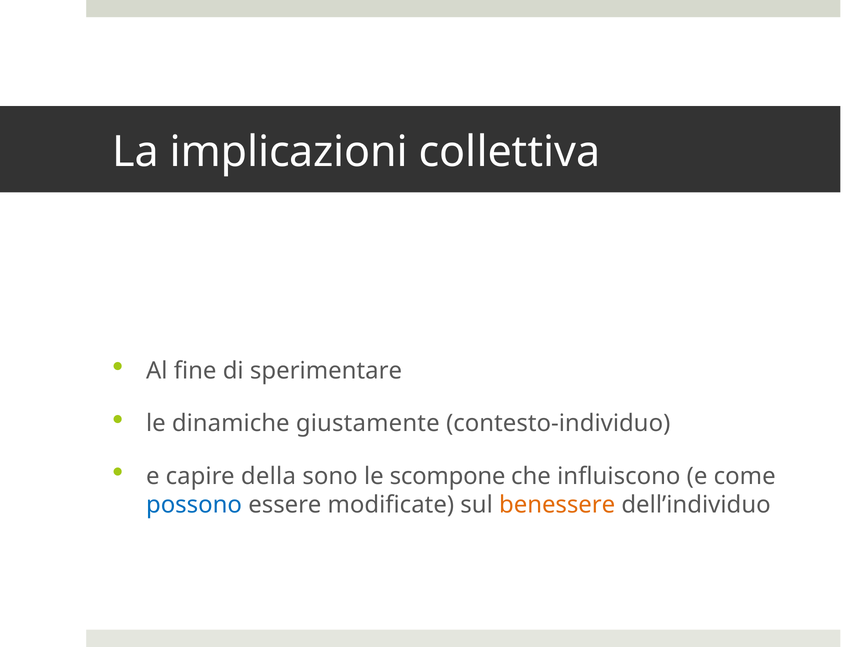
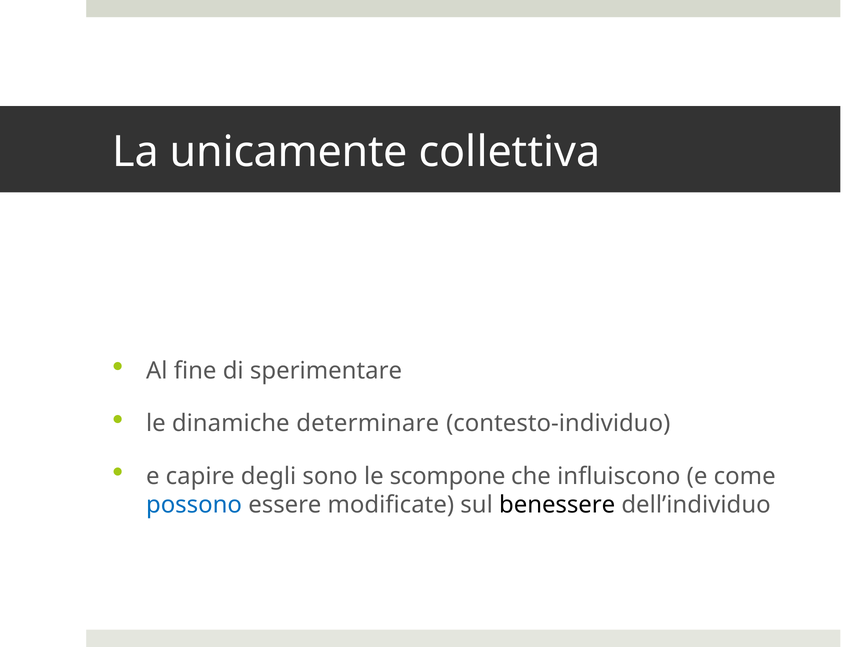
implicazioni: implicazioni -> unicamente (289, 152)
giustamente: giustamente -> determinare (368, 423)
della: della -> degli (269, 476)
benessere colour: orange -> black (557, 505)
